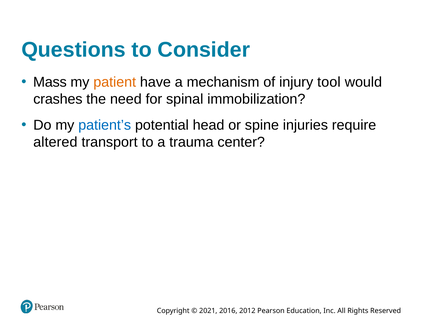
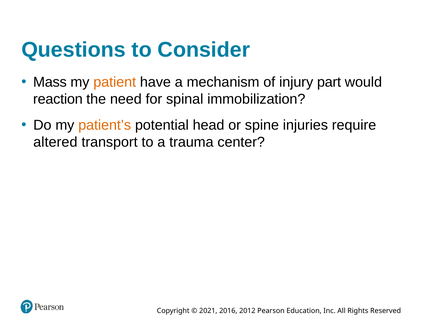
tool: tool -> part (329, 82)
crashes: crashes -> reaction (58, 99)
patient’s colour: blue -> orange (105, 125)
